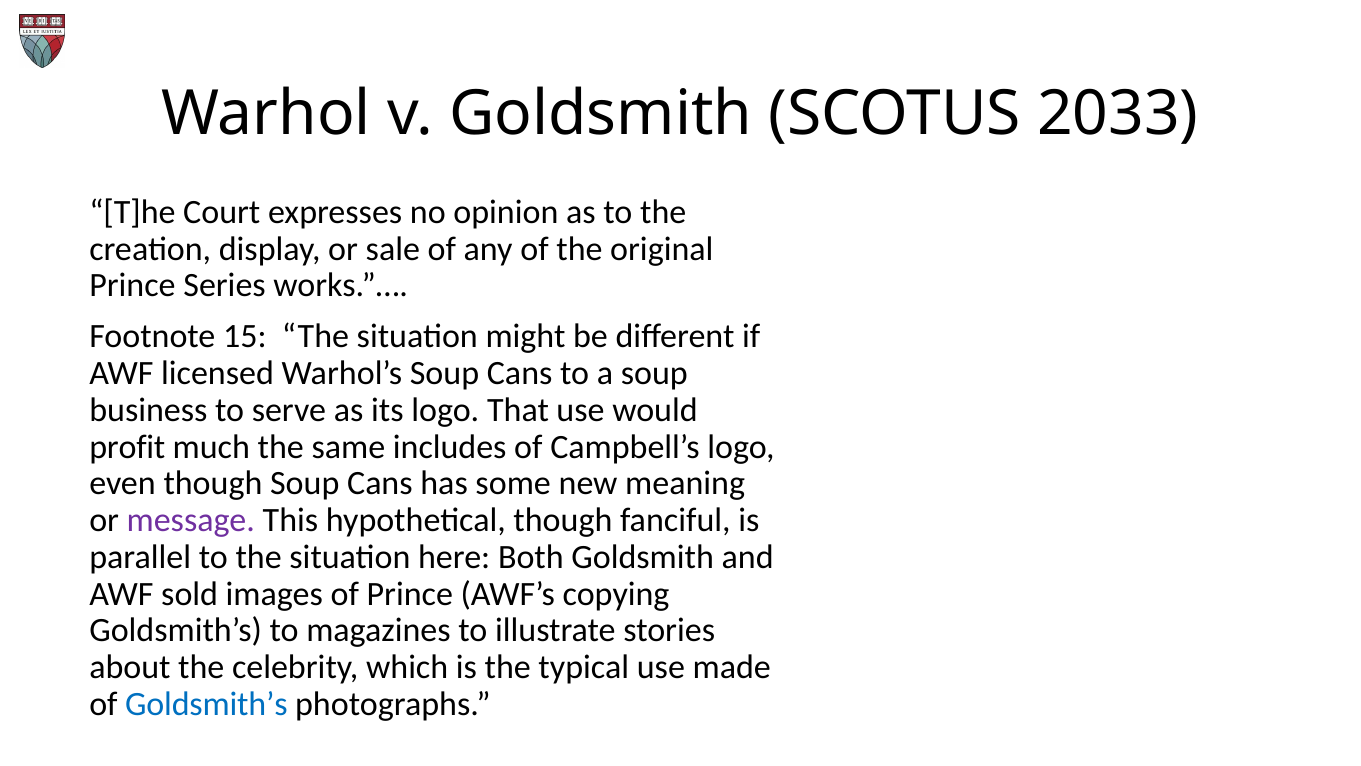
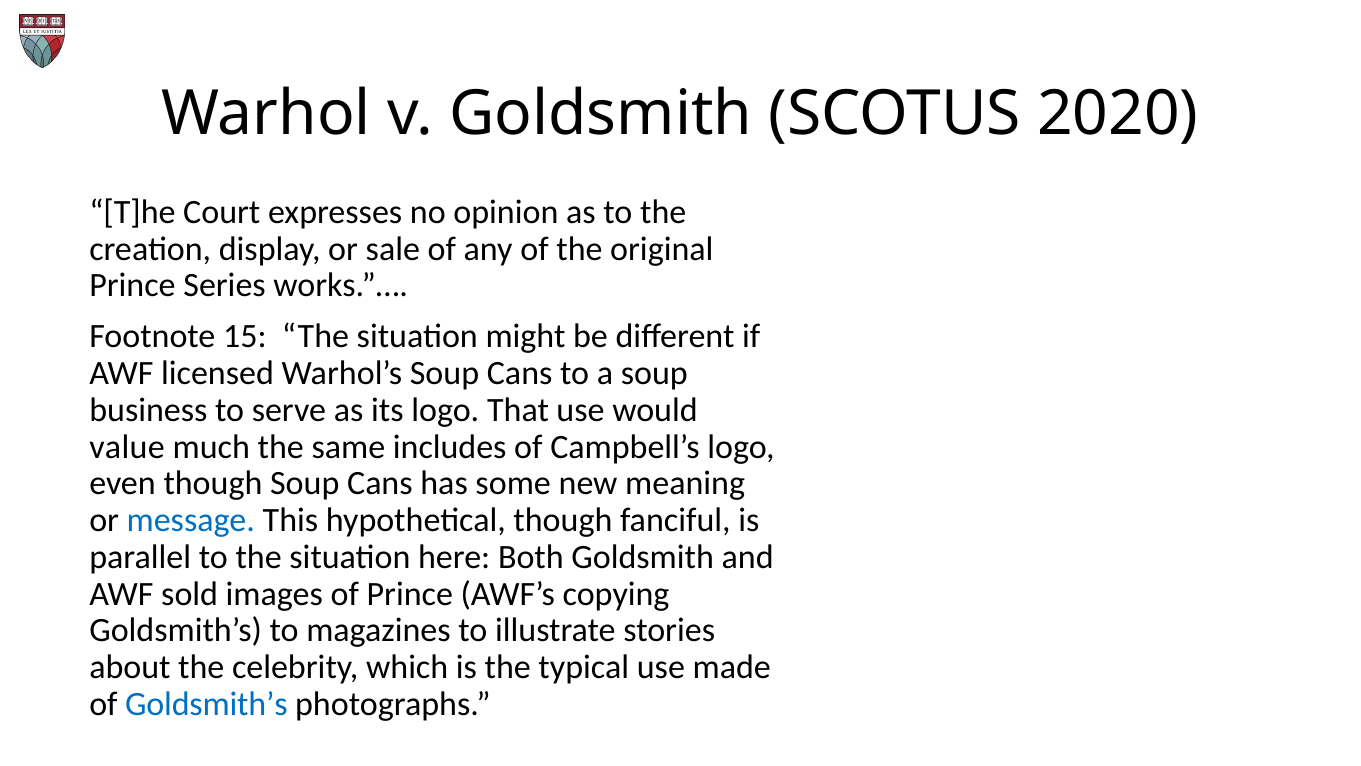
2033: 2033 -> 2020 (1118, 114)
profit: profit -> value (127, 447)
message colour: purple -> blue (191, 520)
